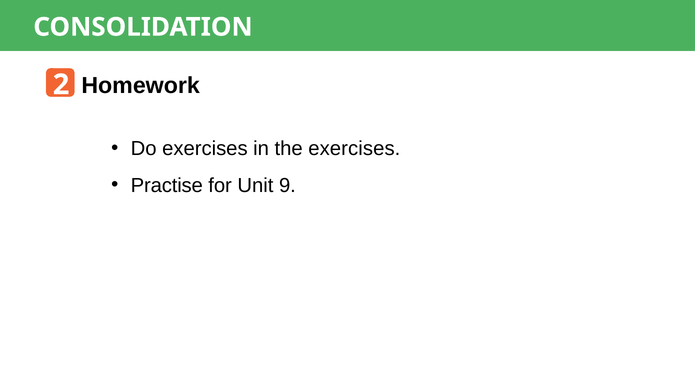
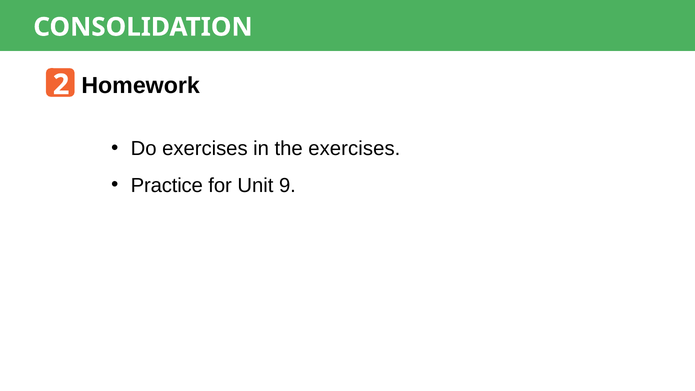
Practise: Practise -> Practice (167, 185)
